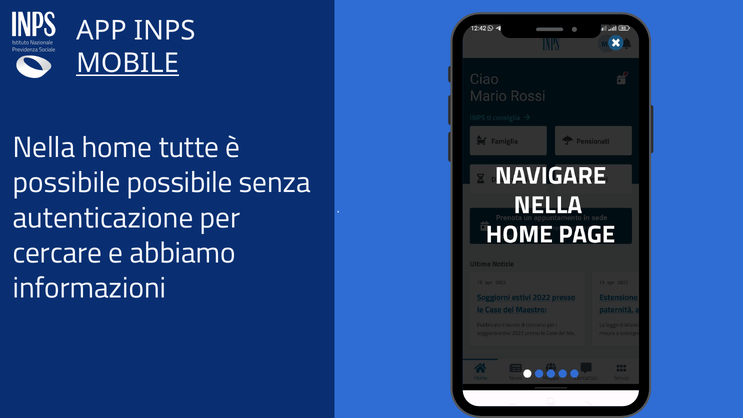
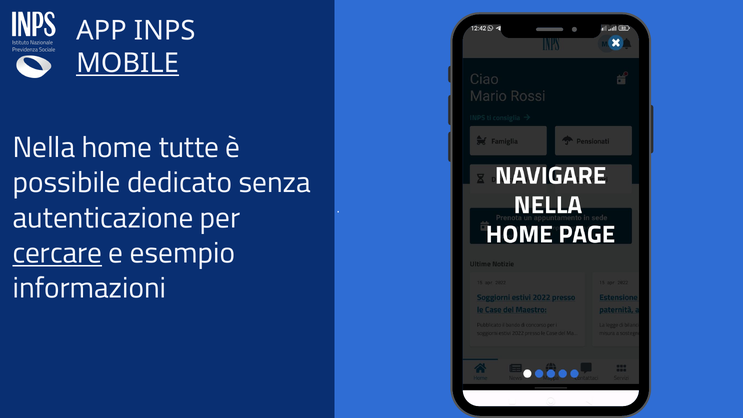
possibile possibile: possibile -> dedicato (180, 183)
cercare underline: none -> present (57, 253)
abbiamo: abbiamo -> esempio (183, 253)
